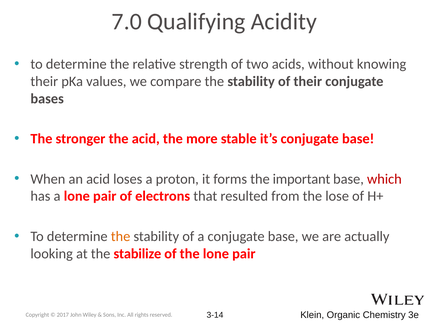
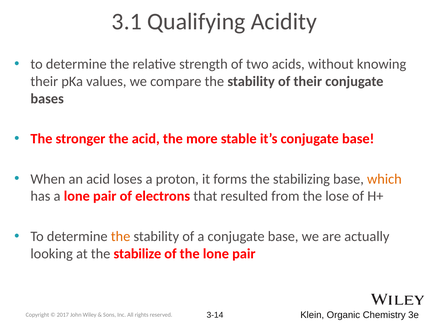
7.0: 7.0 -> 3.1 (127, 22)
important: important -> stabilizing (301, 179)
which colour: red -> orange (384, 179)
